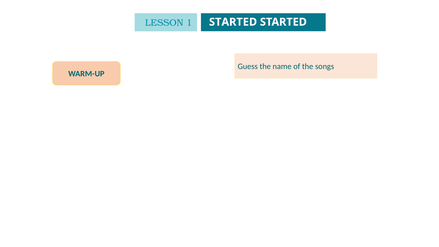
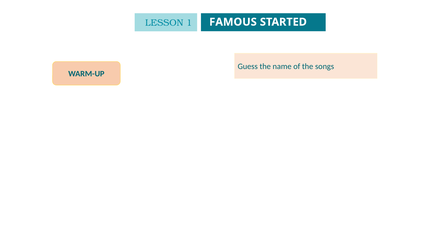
STARTED: STARTED -> FAMOUS (233, 22)
